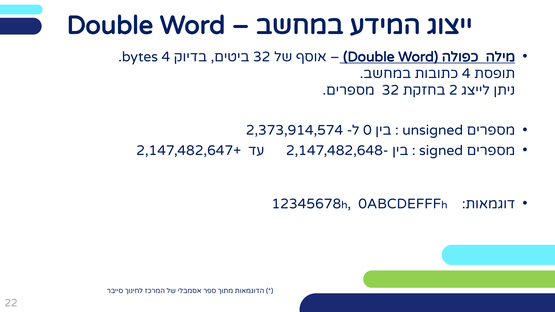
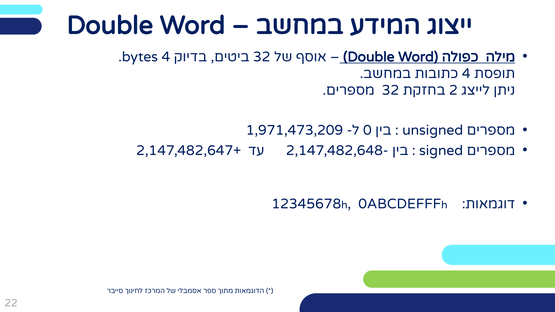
2,373,914,574: 2,373,914,574 -> 1,971,473,209 (295, 130)
